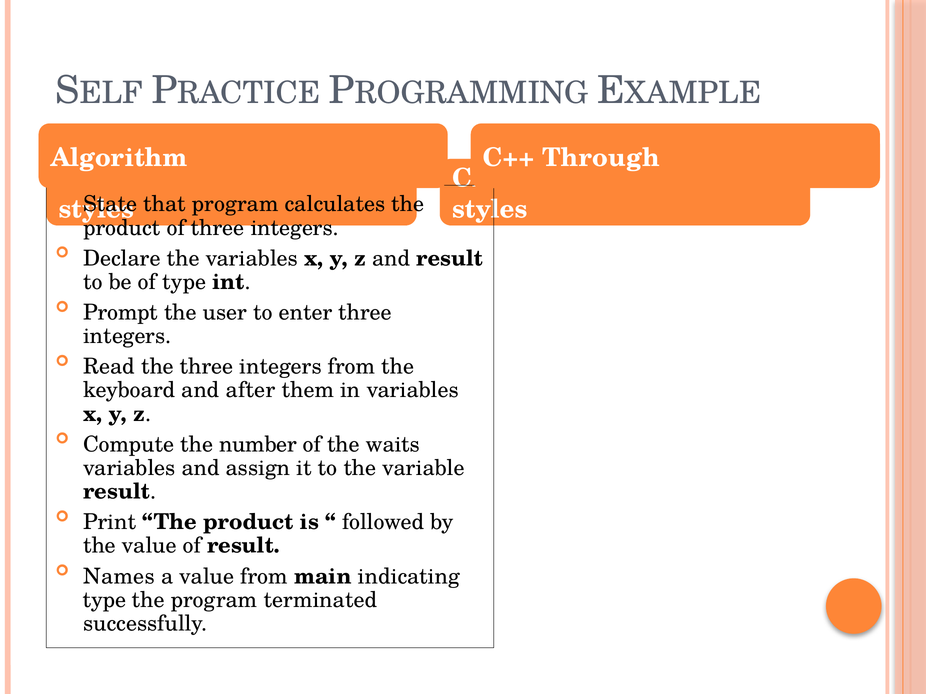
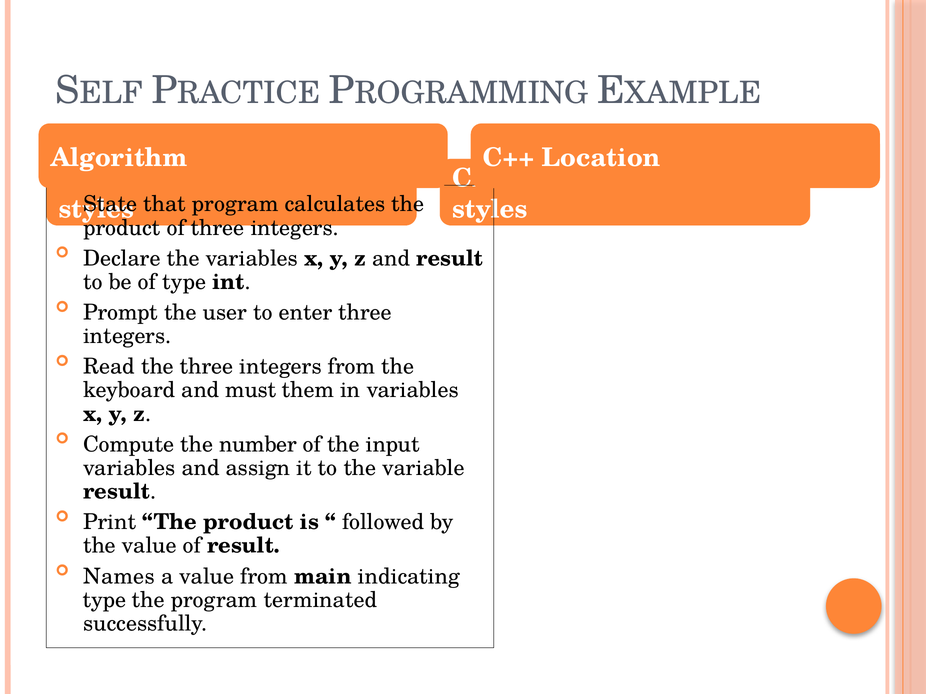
Through: Through -> Location (601, 158)
after: after -> must (251, 391)
waits: waits -> input (393, 445)
